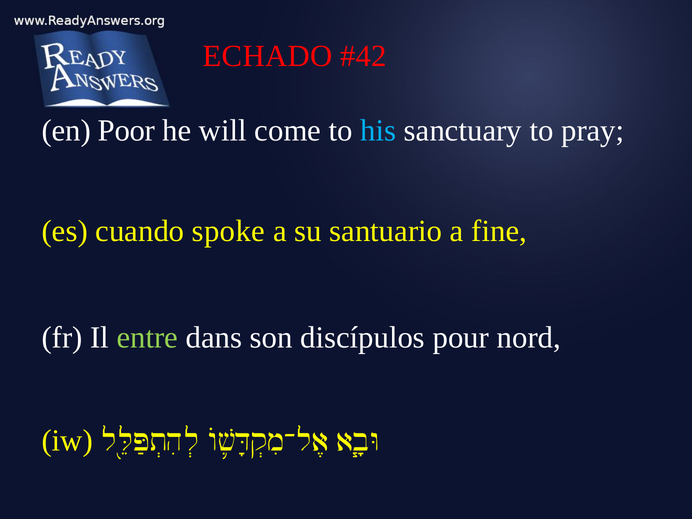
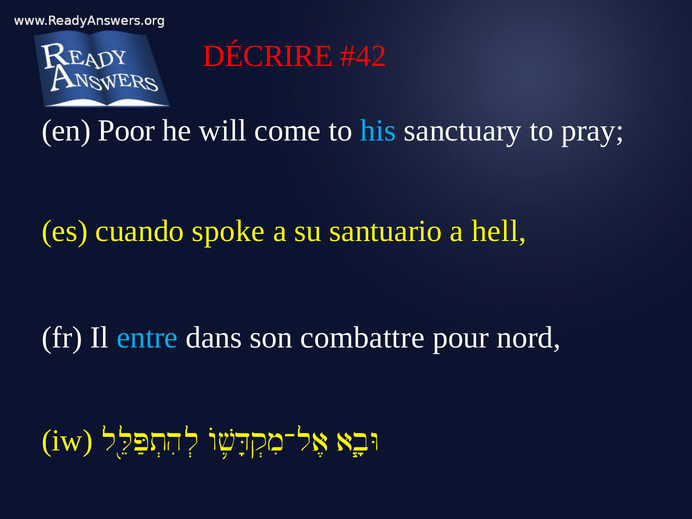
ECHADO: ECHADO -> DÉCRIRE (268, 56)
fine: fine -> hell (499, 231)
entre colour: light green -> light blue (147, 338)
discípulos: discípulos -> combattre (363, 338)
